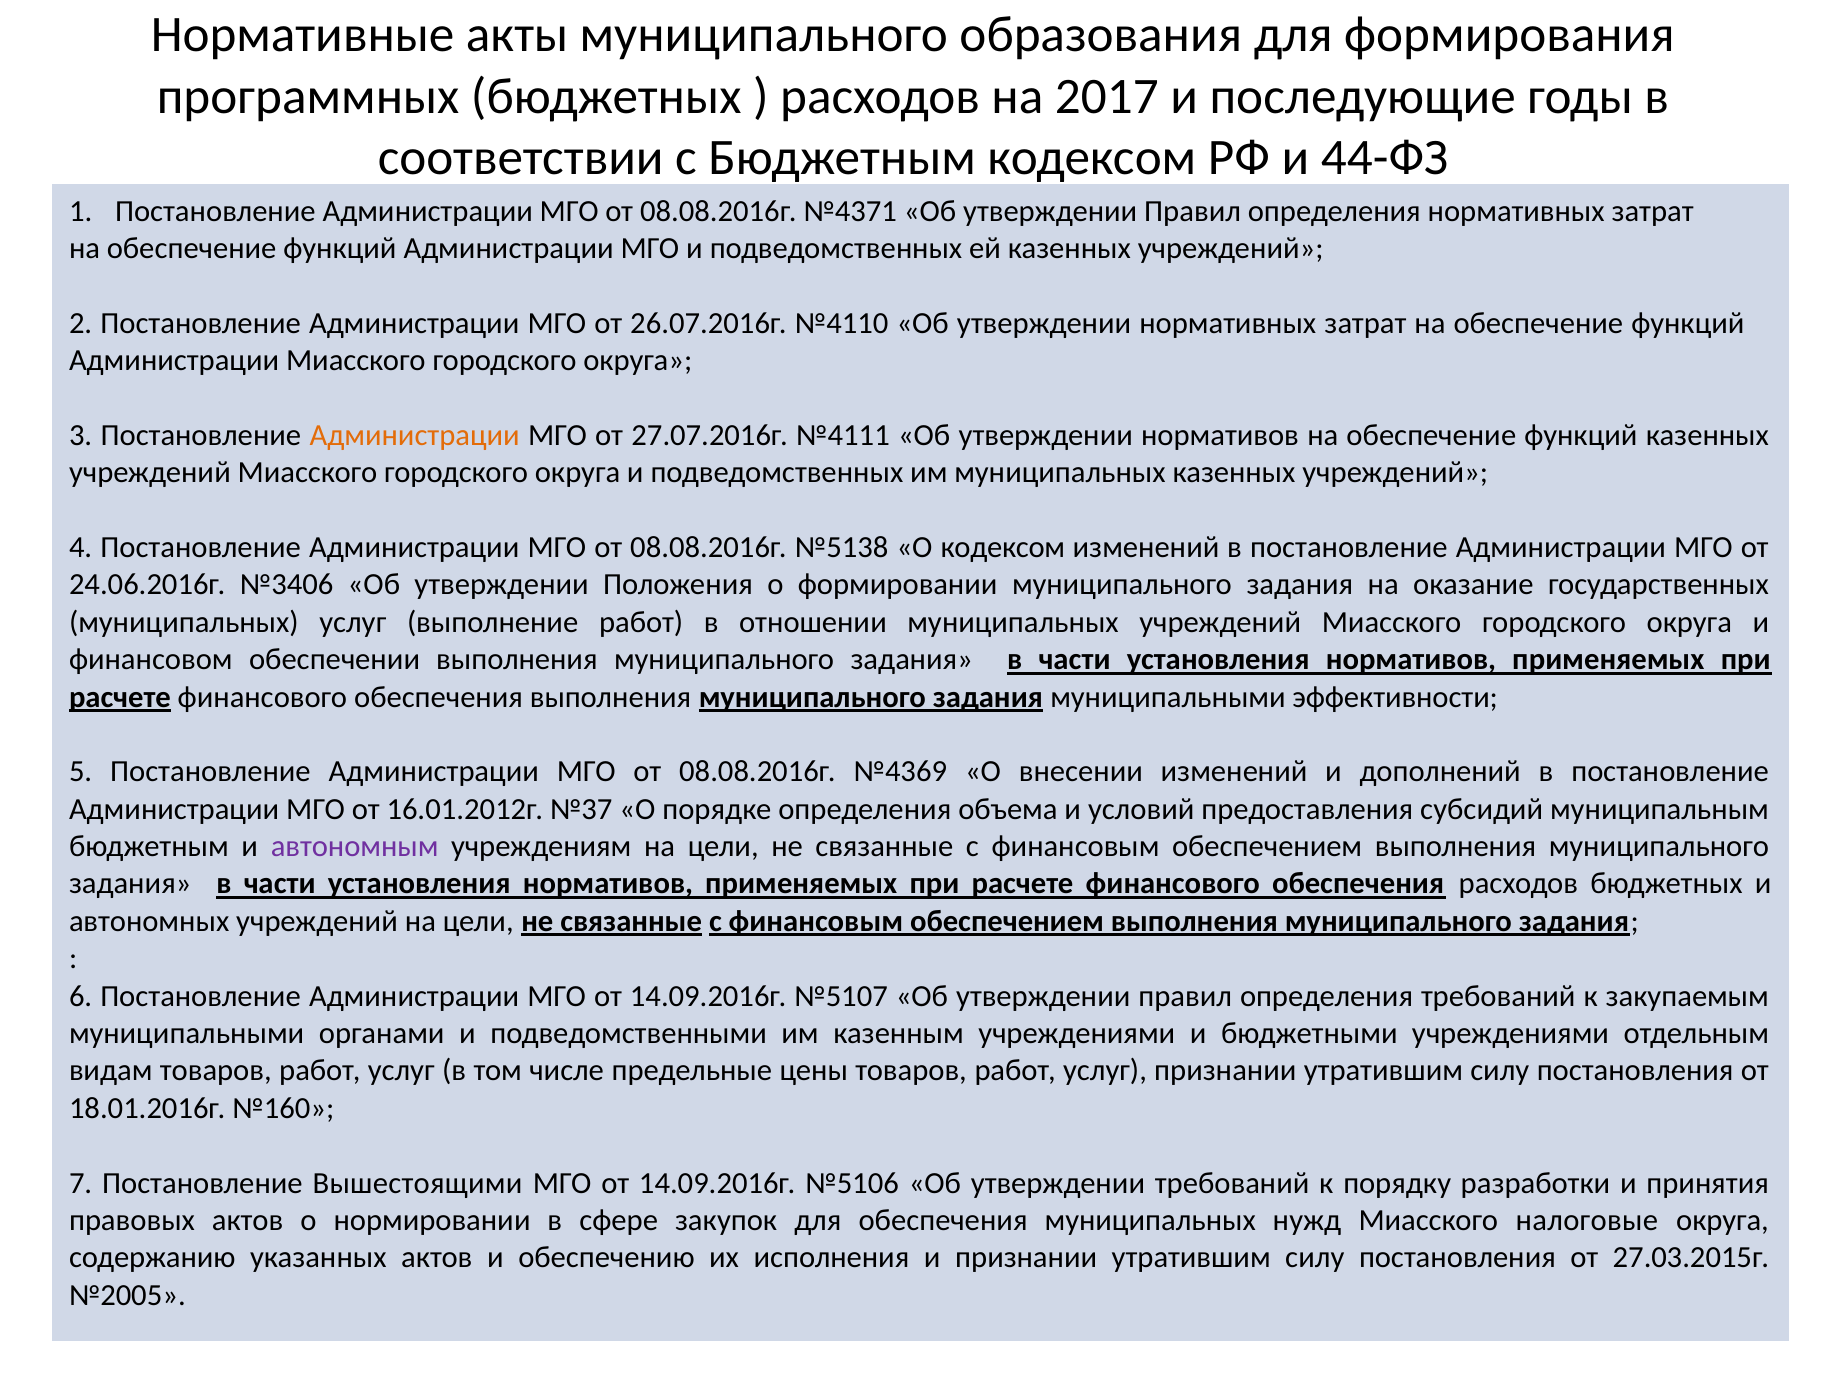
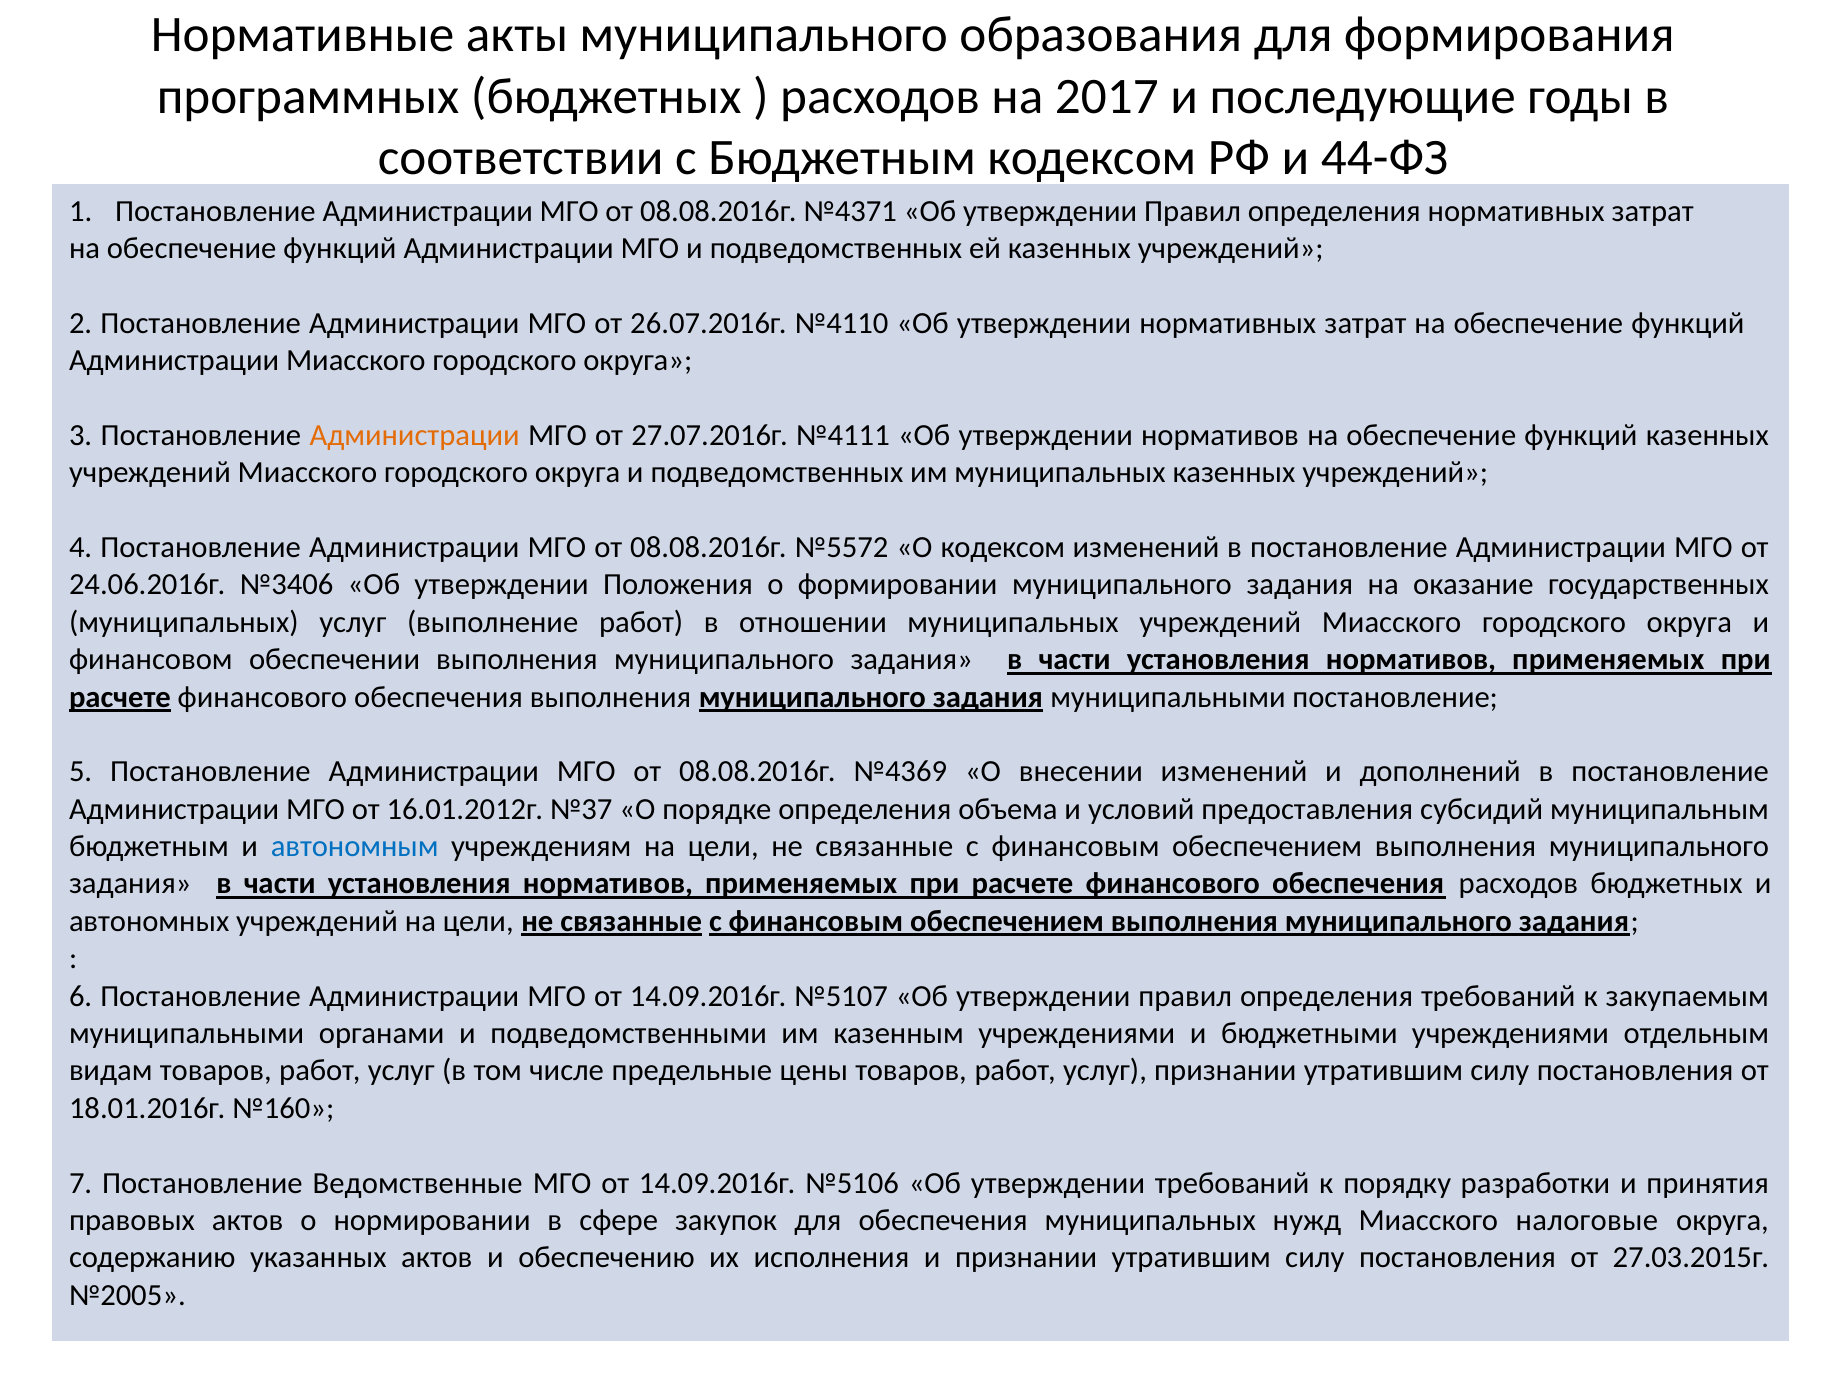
№5138: №5138 -> №5572 (842, 548)
муниципальными эффективности: эффективности -> постановление (1395, 697)
автономным colour: purple -> blue (355, 847)
Вышестоящими: Вышестоящими -> Ведомственные (418, 1184)
